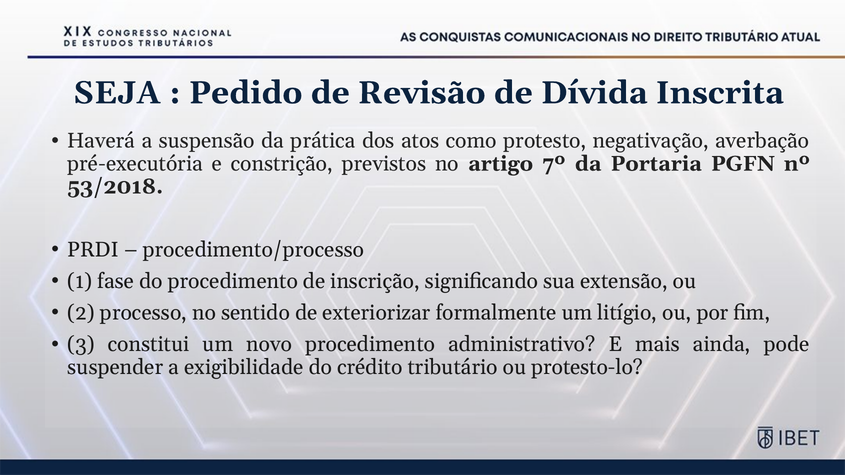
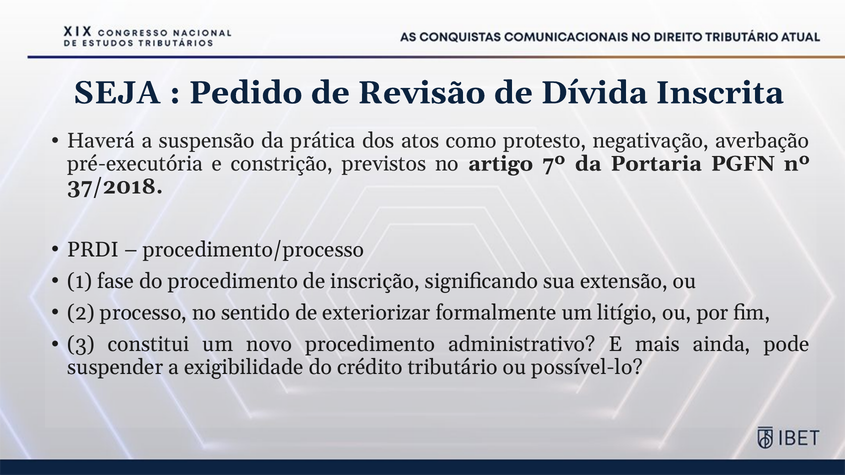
53/2018: 53/2018 -> 37/2018 (115, 187)
protesto-lo: protesto-lo -> possível-lo (587, 367)
